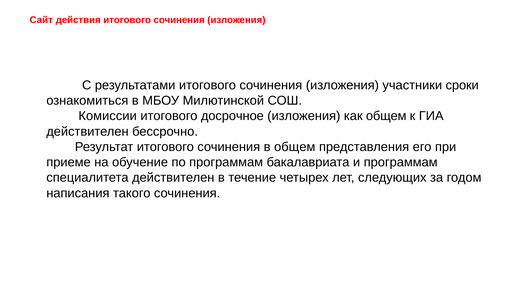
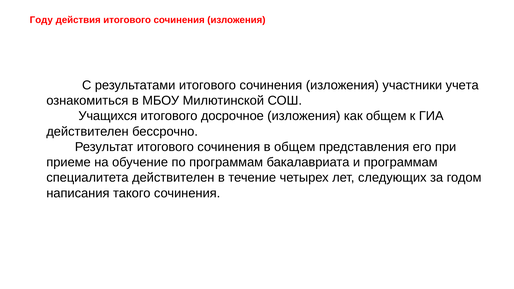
Сайт: Сайт -> Году (41, 20)
сроки: сроки -> учета (462, 85)
Комиссии: Комиссии -> Учащихся (108, 116)
